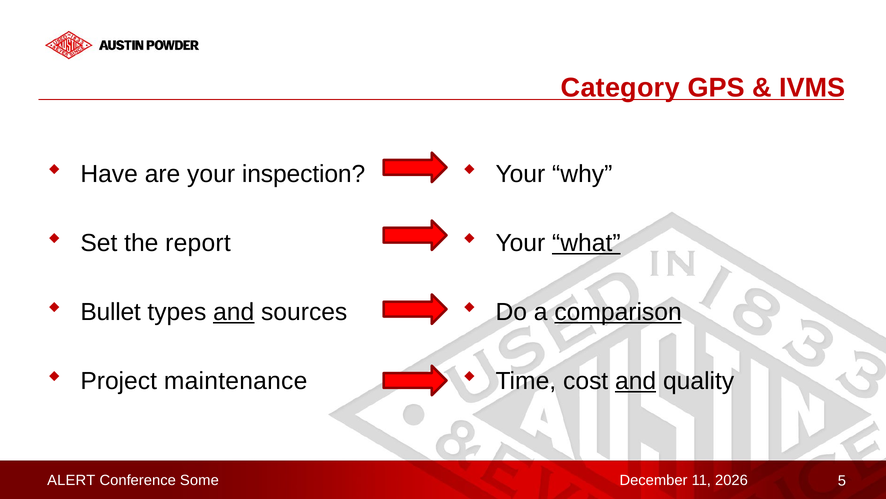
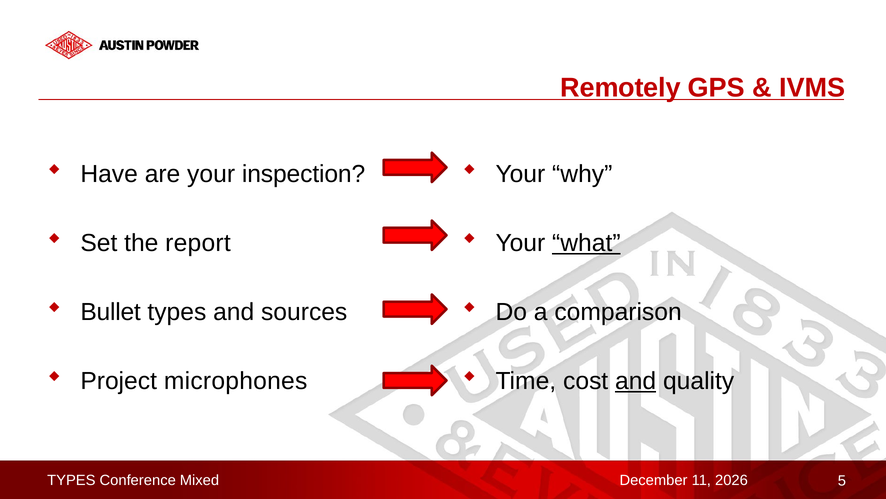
Category: Category -> Remotely (621, 88)
and underline: present -> none (234, 312)
comparison underline: present -> none (618, 312)
maintenance: maintenance -> microphones (236, 381)
ALERT: ALERT -> TYPES (71, 480)
Some: Some -> Mixed (199, 480)
